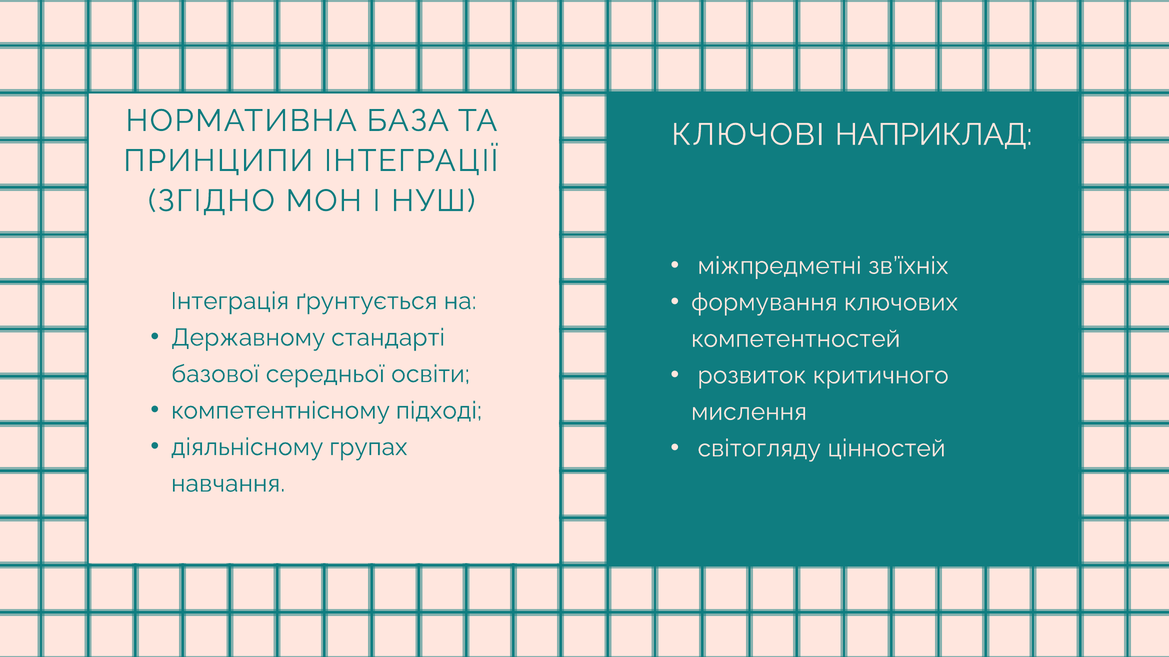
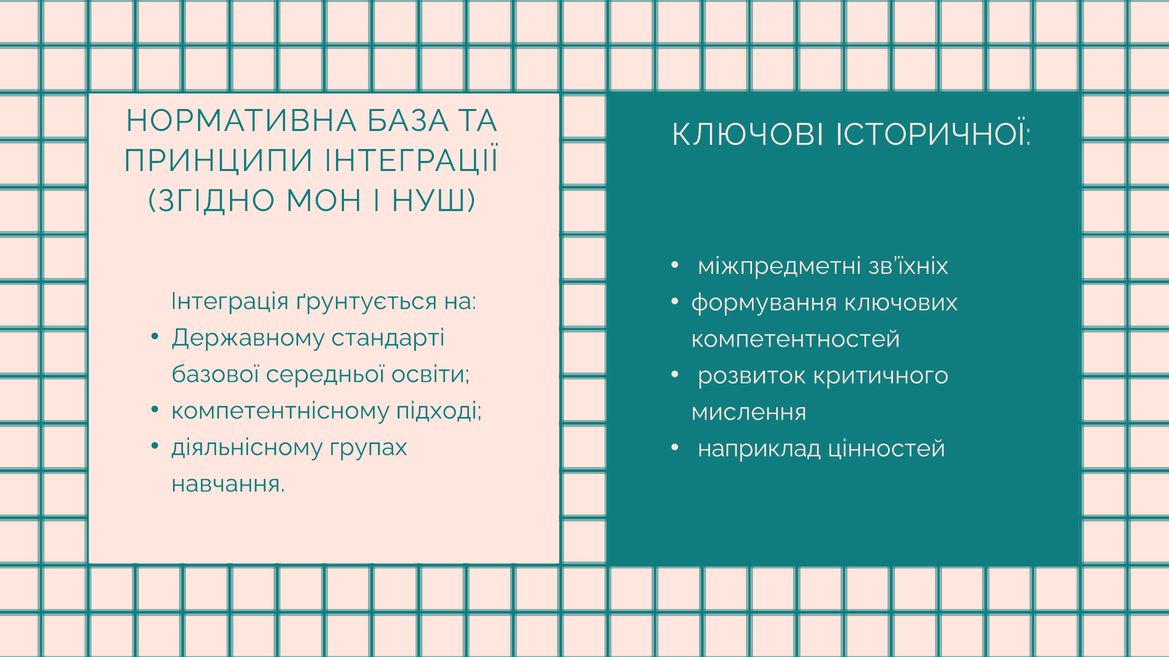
НАПРИКЛАД: НАПРИКЛАД -> ІСТОРИЧНОЇ (933, 135)
світогляду: світогляду -> наприклад (759, 449)
